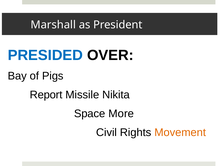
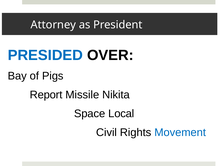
Marshall: Marshall -> Attorney (53, 25)
More: More -> Local (121, 113)
Movement colour: orange -> blue (180, 132)
